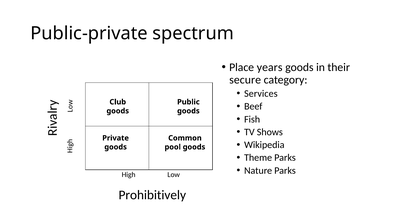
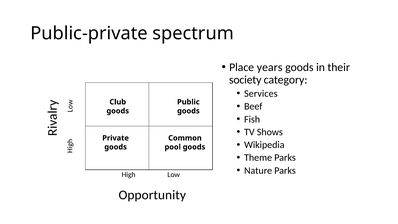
secure: secure -> society (245, 80)
Prohibitively: Prohibitively -> Opportunity (152, 195)
